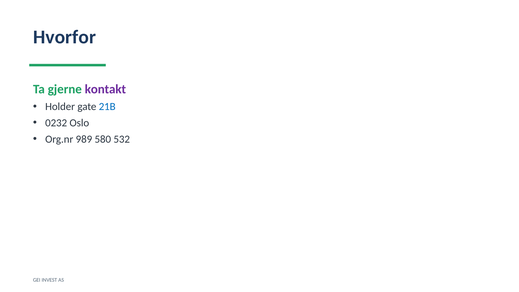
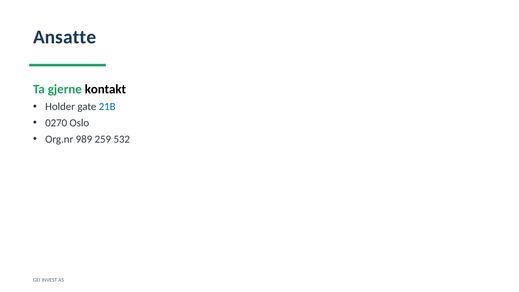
Hvorfor: Hvorfor -> Ansatte (65, 37)
kontakt colour: purple -> black (105, 89)
0232: 0232 -> 0270 (56, 123)
580: 580 -> 259 (103, 139)
